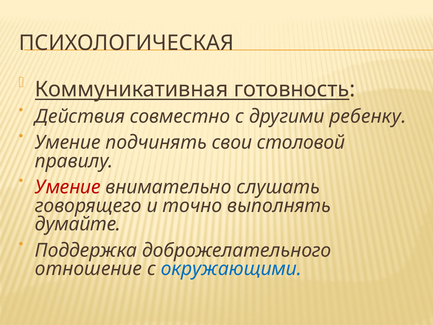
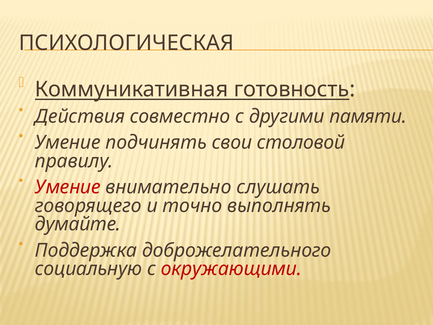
ребенку: ребенку -> памяти (368, 116)
отношение: отношение -> социальную (89, 269)
окружающими colour: blue -> red (231, 269)
